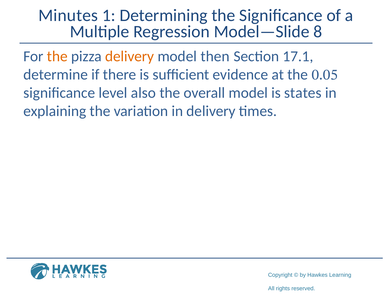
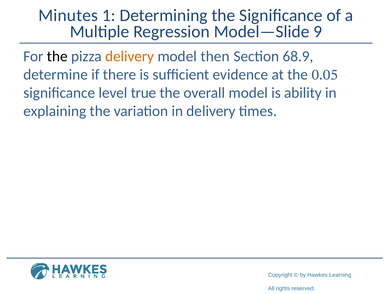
8: 8 -> 9 (318, 32)
the colour: orange -> black (57, 56)
17.1: 17.1 -> 68.9 (298, 56)
also: also -> true (144, 93)
states: states -> ability (303, 93)
